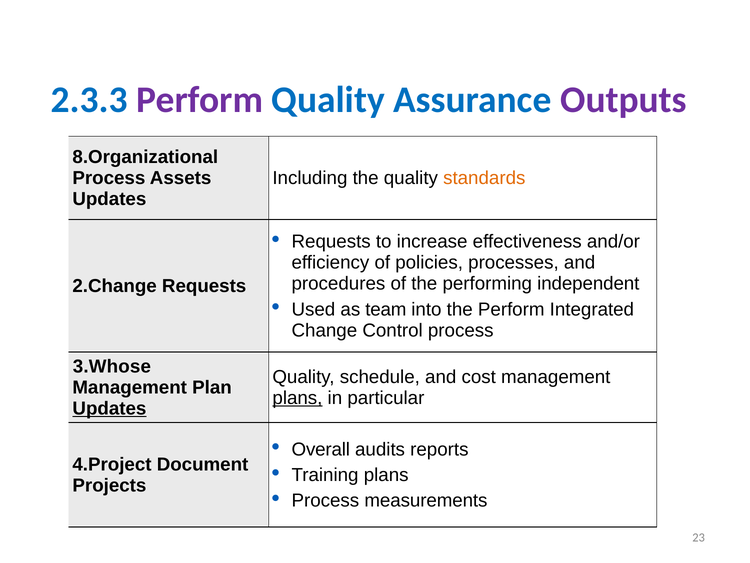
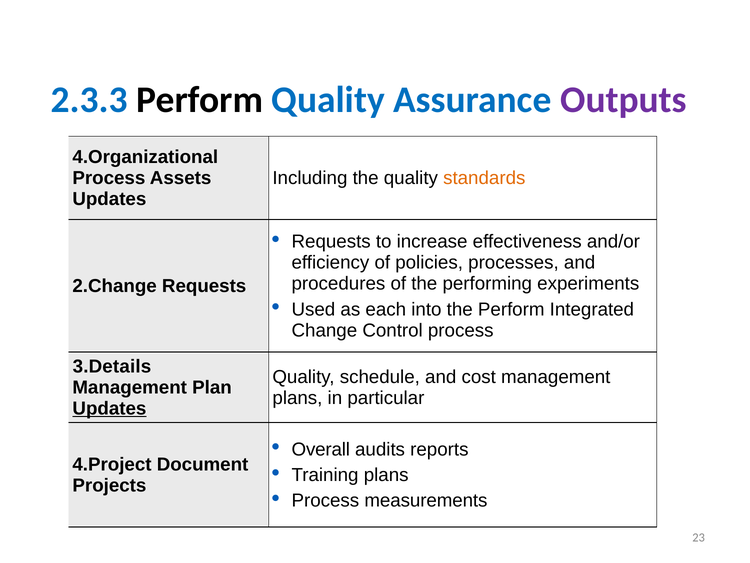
Perform colour: purple -> black (200, 100)
8.Organizational: 8.Organizational -> 4.Organizational (145, 157)
independent: independent -> experiments (588, 283)
team: team -> each (386, 309)
3.Whose: 3.Whose -> 3.Details (112, 366)
plans underline: present -> none (297, 398)
